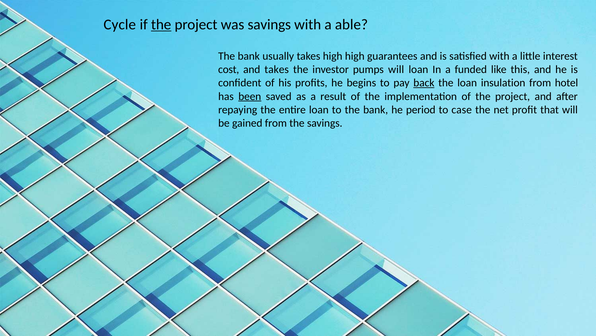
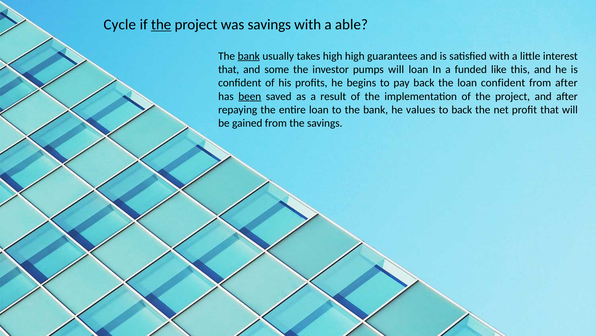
bank underline: none -> present (249, 56)
cost: cost -> that (229, 69)
and takes: takes -> some (277, 69)
back underline: present -> none (424, 83)
loan insulation: insulation -> confident (503, 83)
from hotel: hotel -> after (566, 83)
period: period -> values (421, 110)
to case: case -> back (462, 110)
